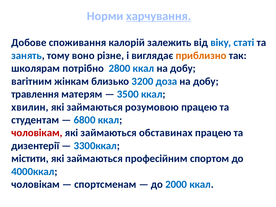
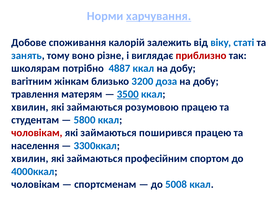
приблизно colour: orange -> red (201, 56)
2800: 2800 -> 4887 (119, 68)
3500 underline: none -> present (128, 94)
6800: 6800 -> 5800 (85, 120)
обставинах: обставинах -> поширився (166, 133)
дизентерії: дизентерії -> населення (35, 146)
містити: містити -> хвилин (30, 159)
2000: 2000 -> 5008 (176, 184)
